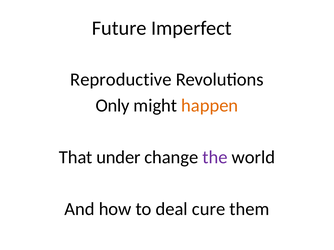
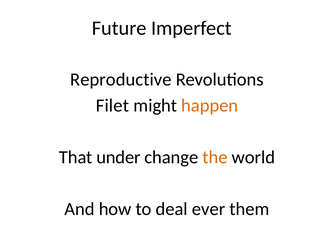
Only: Only -> Filet (112, 106)
the colour: purple -> orange (215, 158)
cure: cure -> ever (209, 210)
